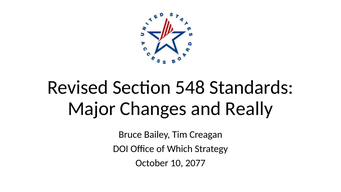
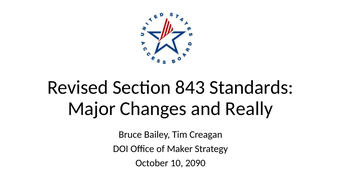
548: 548 -> 843 (190, 87)
Which: Which -> Maker (180, 149)
2077: 2077 -> 2090 (195, 163)
